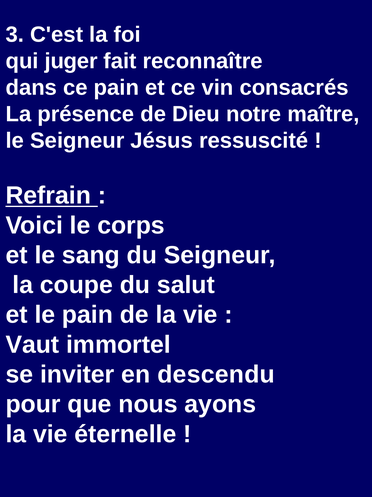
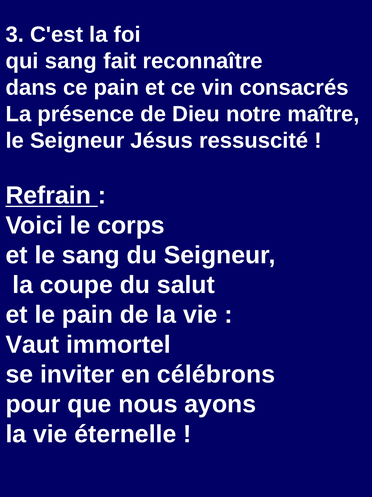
qui juger: juger -> sang (71, 61)
descendu: descendu -> célébrons (216, 374)
